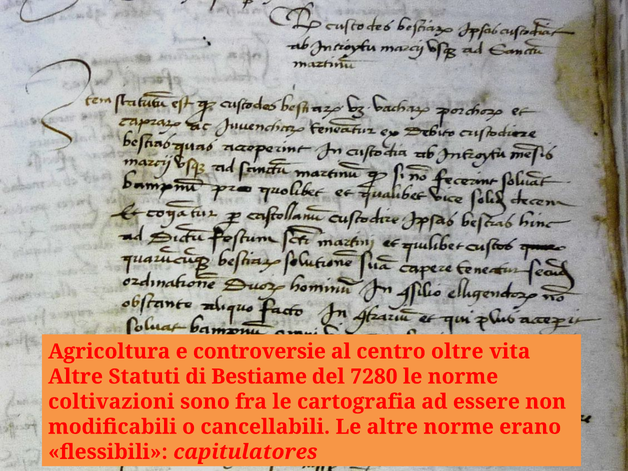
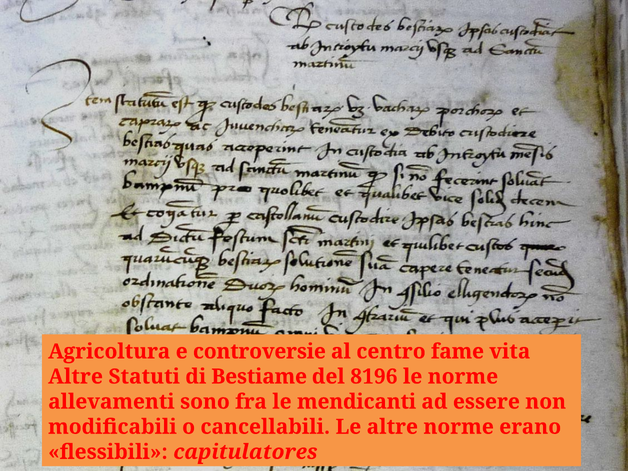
oltre: oltre -> fame (457, 351)
7280: 7280 -> 8196 (374, 377)
coltivazioni: coltivazioni -> allevamenti (111, 402)
cartografia: cartografia -> mendicanti (357, 402)
